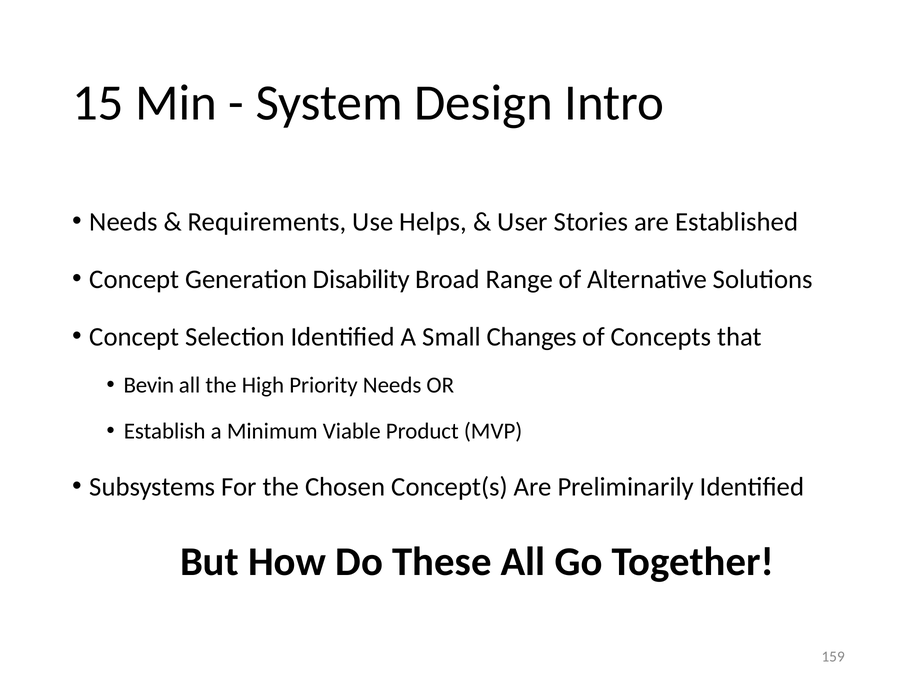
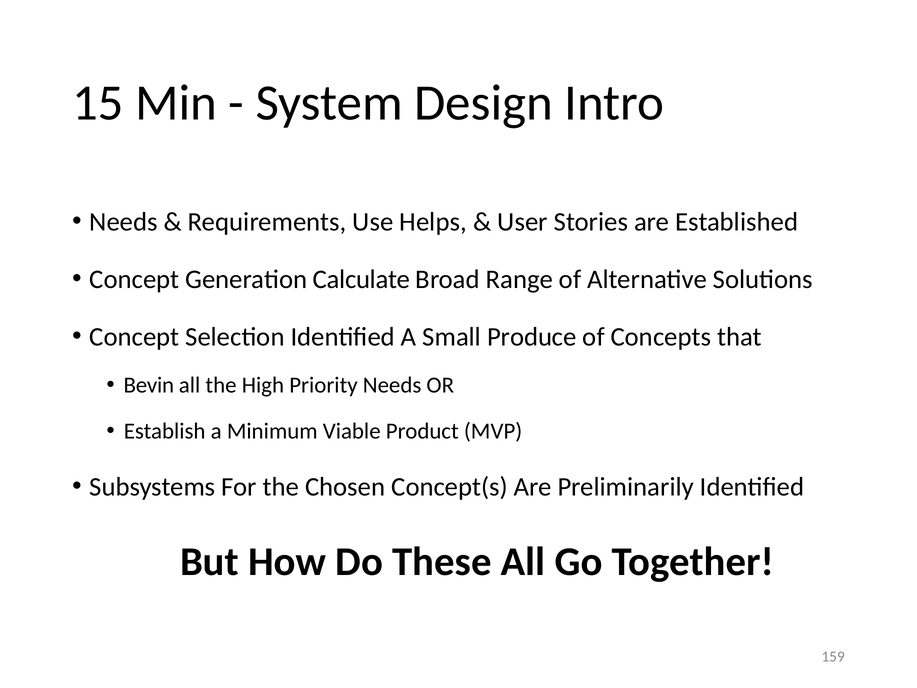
Disability: Disability -> Calculate (361, 279)
Changes: Changes -> Produce (532, 337)
